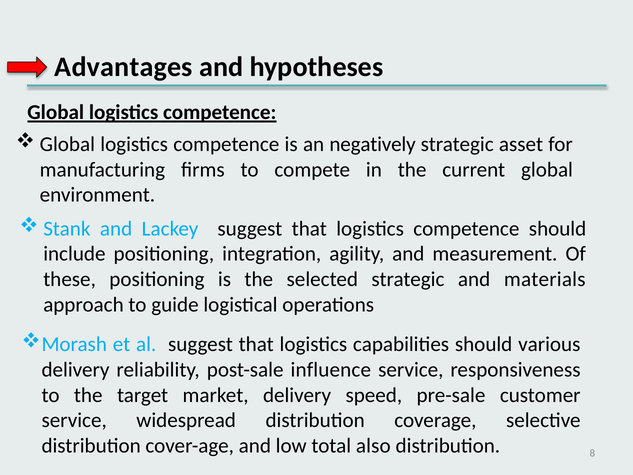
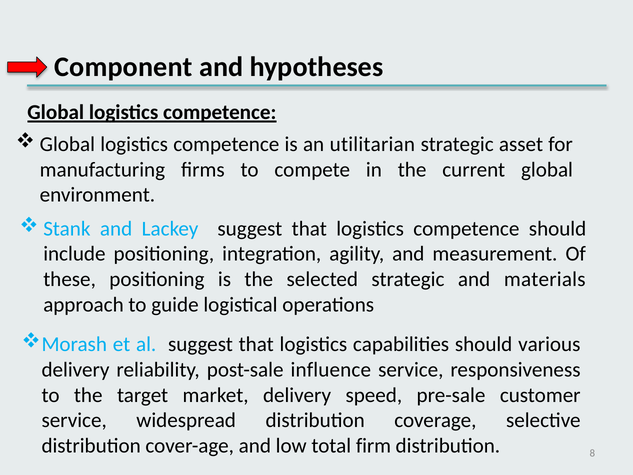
Advantages: Advantages -> Component (124, 67)
negatively: negatively -> utilitarian (372, 144)
also: also -> firm (373, 446)
